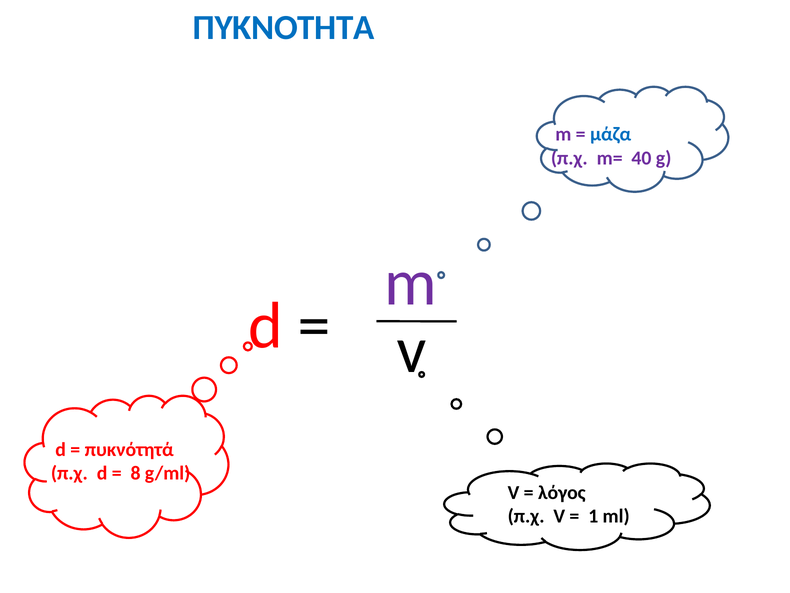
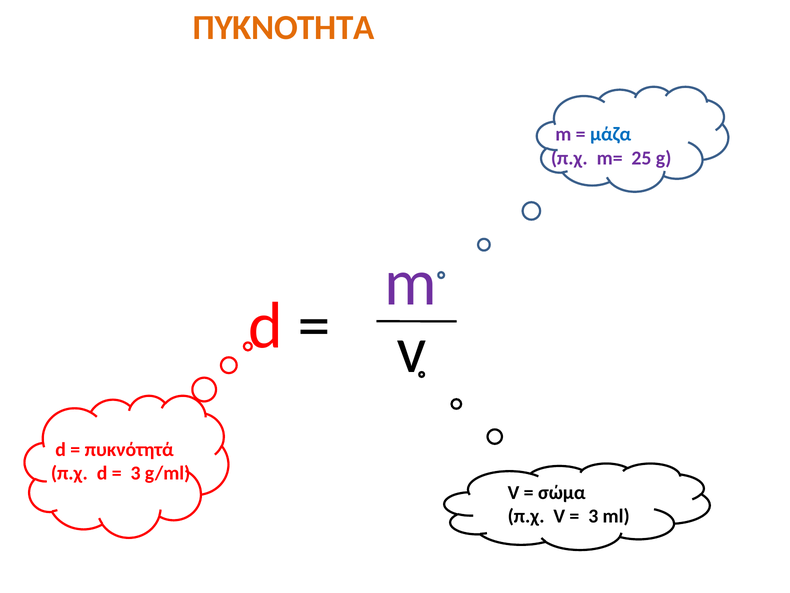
ΠΥΚΝΟΤΗΤΑ colour: blue -> orange (284, 27)
40: 40 -> 25 (641, 158)
8: 8 -> 3 (136, 473)
λόγος: λόγος -> σώμα (562, 492)
1: 1 -> 3 (593, 516)
